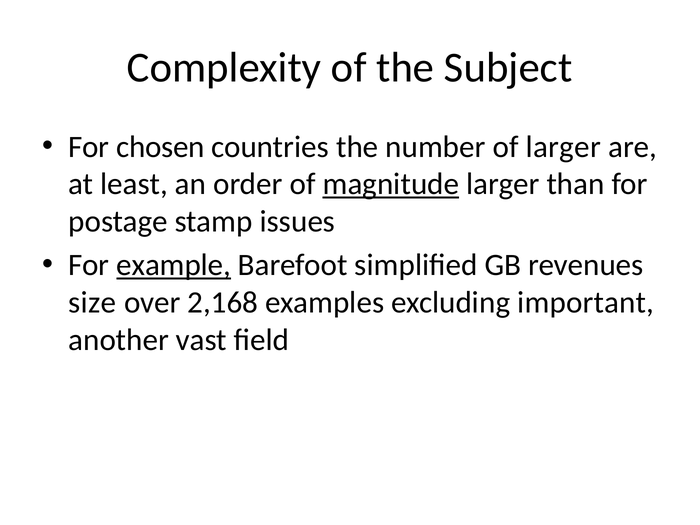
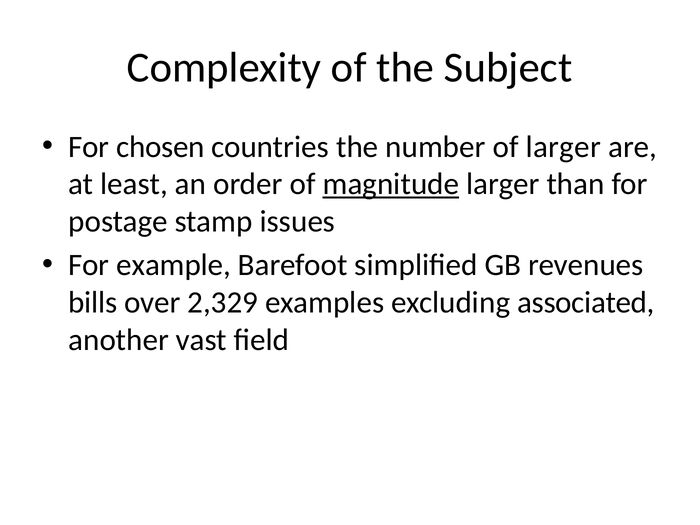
example underline: present -> none (174, 265)
size: size -> bills (93, 302)
2,168: 2,168 -> 2,329 (223, 302)
important: important -> associated (586, 302)
